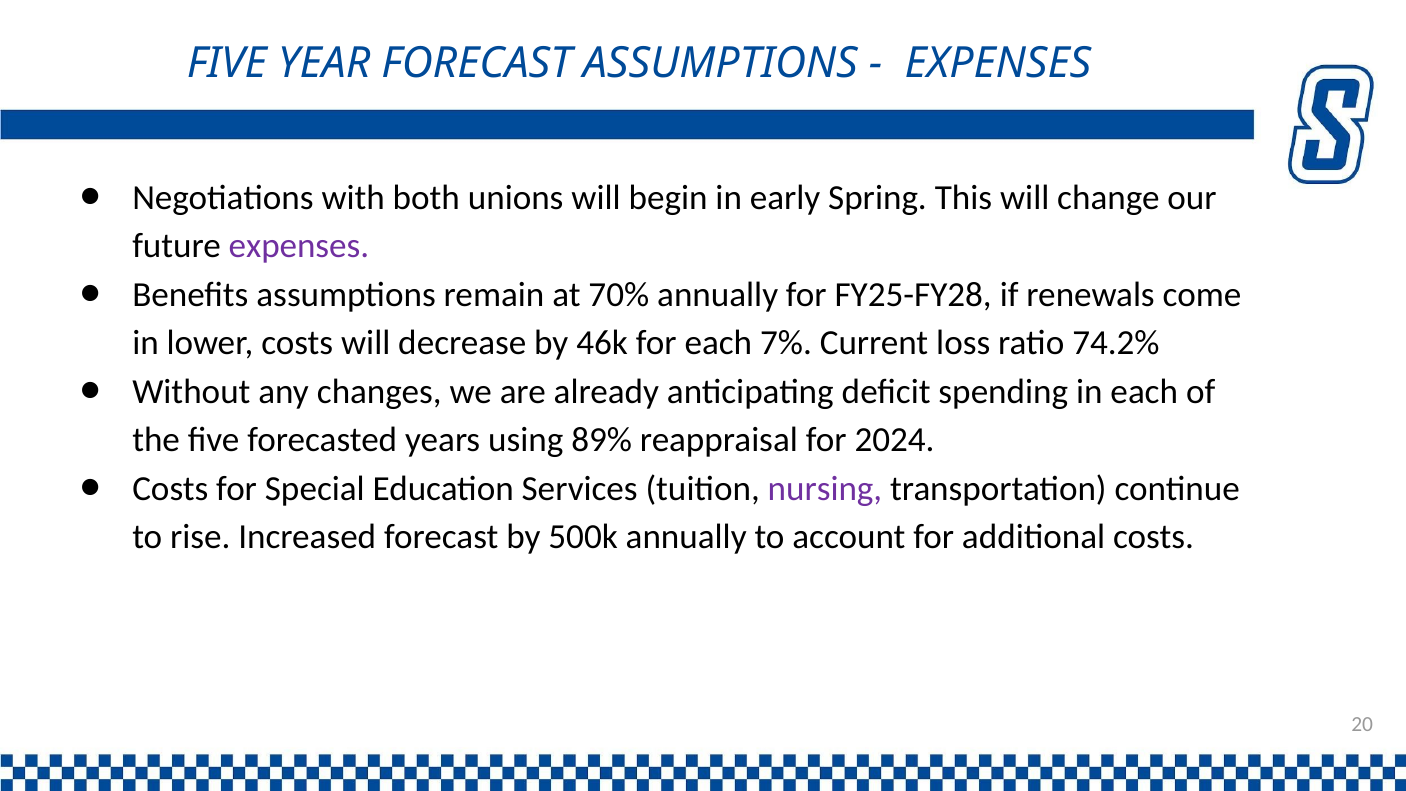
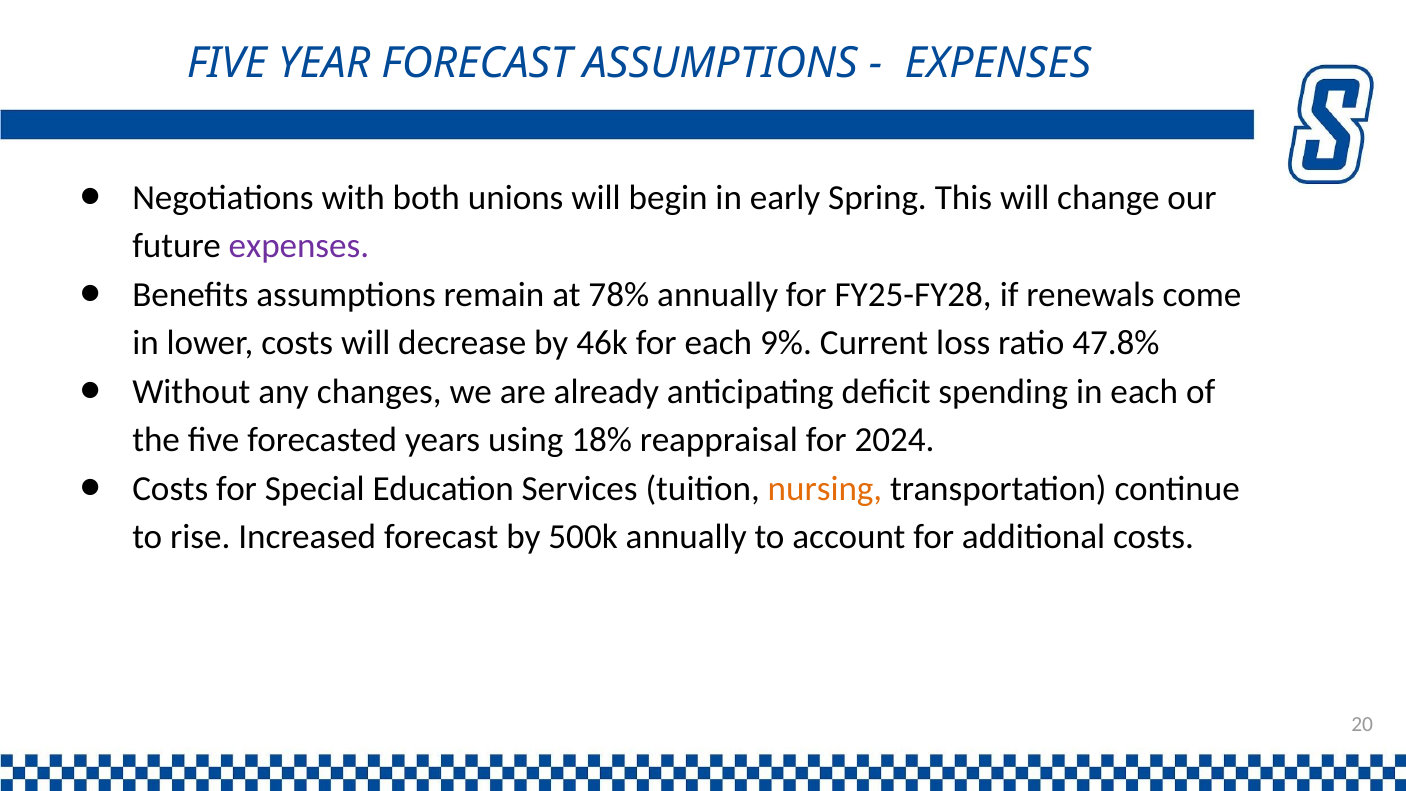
70%: 70% -> 78% (619, 294)
7%: 7% -> 9% (786, 343)
74.2%: 74.2% -> 47.8% (1116, 343)
89%: 89% -> 18% (602, 440)
nursing colour: purple -> orange (825, 488)
